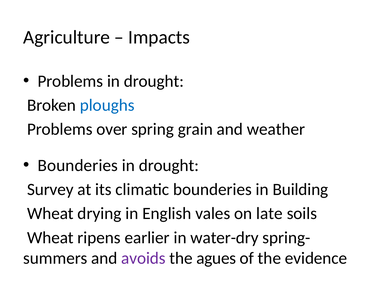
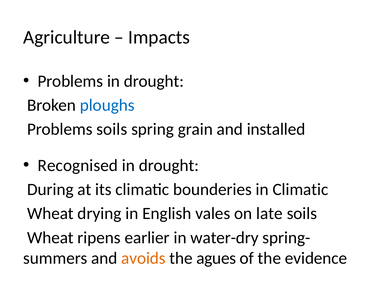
Problems over: over -> soils (112, 129)
weather: weather -> installed (276, 129)
Bounderies: Bounderies -> Recognised (78, 165)
Survey: Survey -> During (50, 189)
in Building: Building -> Climatic (300, 189)
avoids colour: purple -> orange (143, 258)
